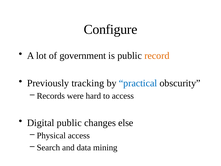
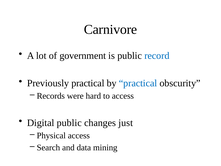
Configure: Configure -> Carnivore (110, 29)
record colour: orange -> blue (157, 56)
Previously tracking: tracking -> practical (88, 83)
else: else -> just (126, 123)
